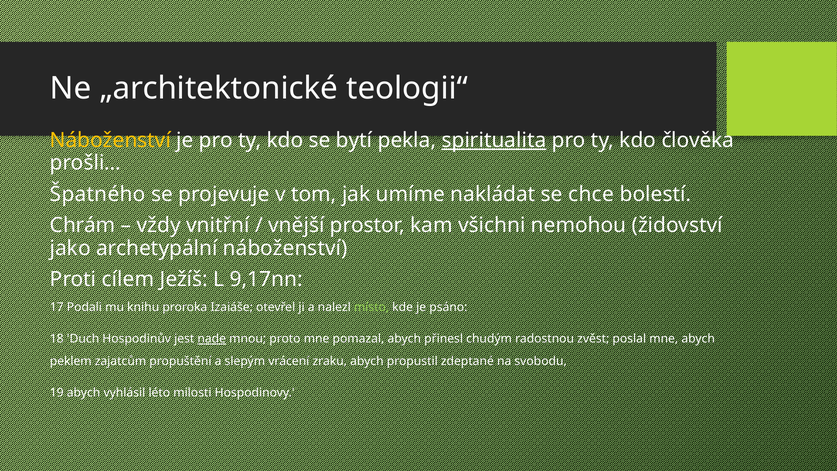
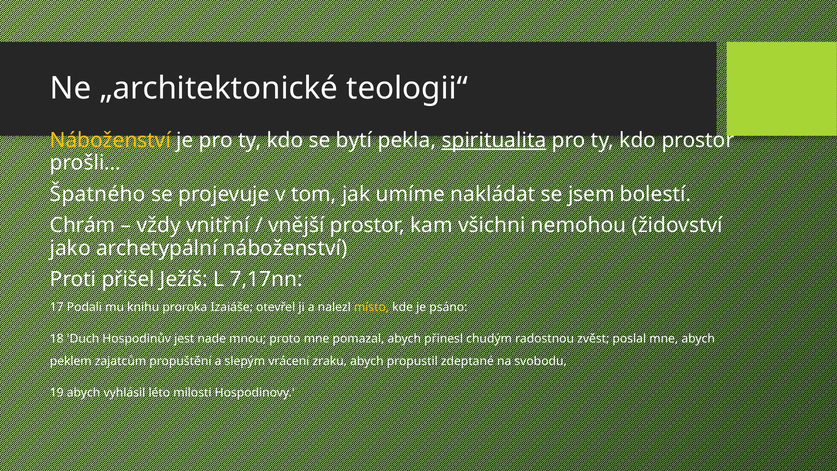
kdo člověka: člověka -> prostor (698, 140)
chce: chce -> jsem (591, 194)
cílem: cílem -> přišel (128, 279)
9,17nn: 9,17nn -> 7,17nn (266, 279)
místo colour: light green -> yellow (372, 307)
nade underline: present -> none (212, 339)
